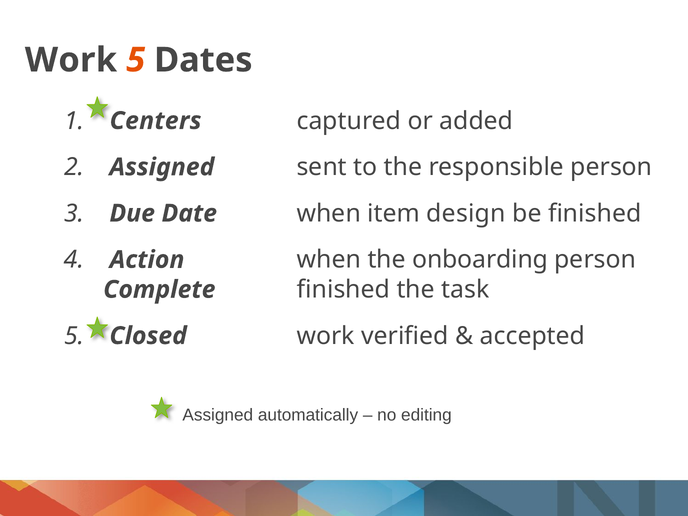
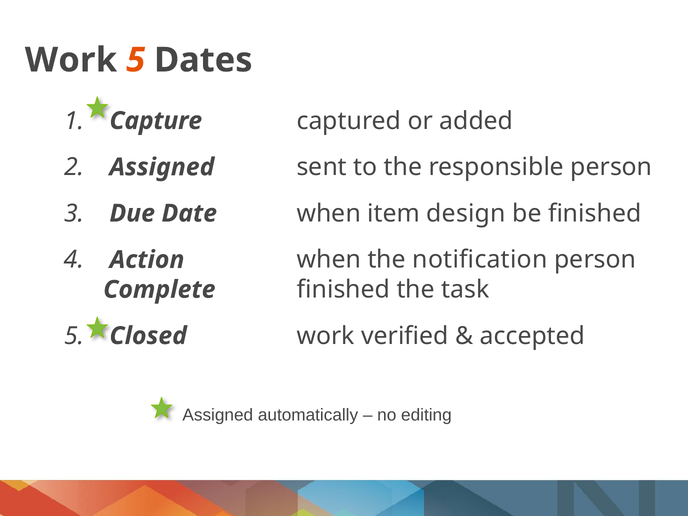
Centers: Centers -> Capture (156, 121)
onboarding: onboarding -> notification (480, 260)
